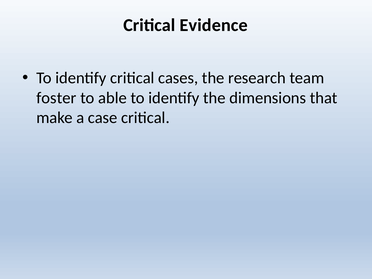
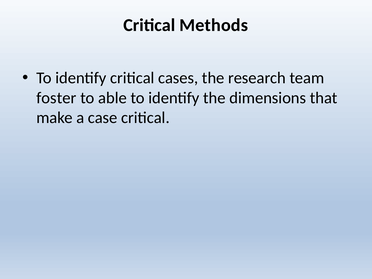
Evidence: Evidence -> Methods (214, 25)
